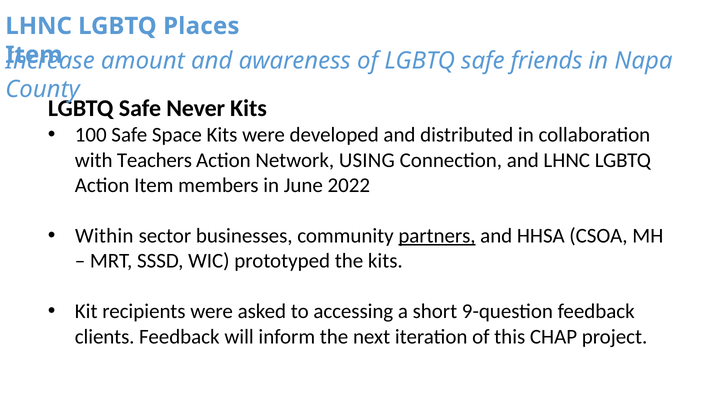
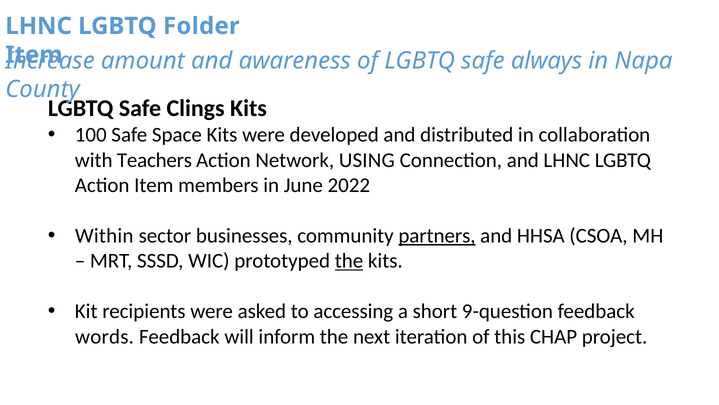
Places: Places -> Folder (201, 26)
friends: friends -> always (547, 61)
Never: Never -> Clings (196, 108)
the underline: none -> present (349, 261)
clients: clients -> words (105, 336)
